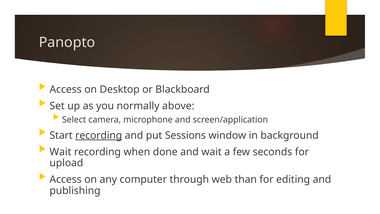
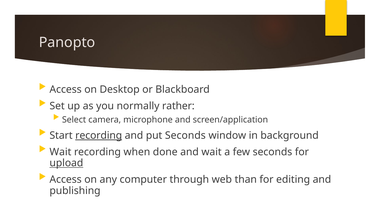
above: above -> rather (178, 106)
put Sessions: Sessions -> Seconds (185, 135)
upload underline: none -> present (66, 163)
